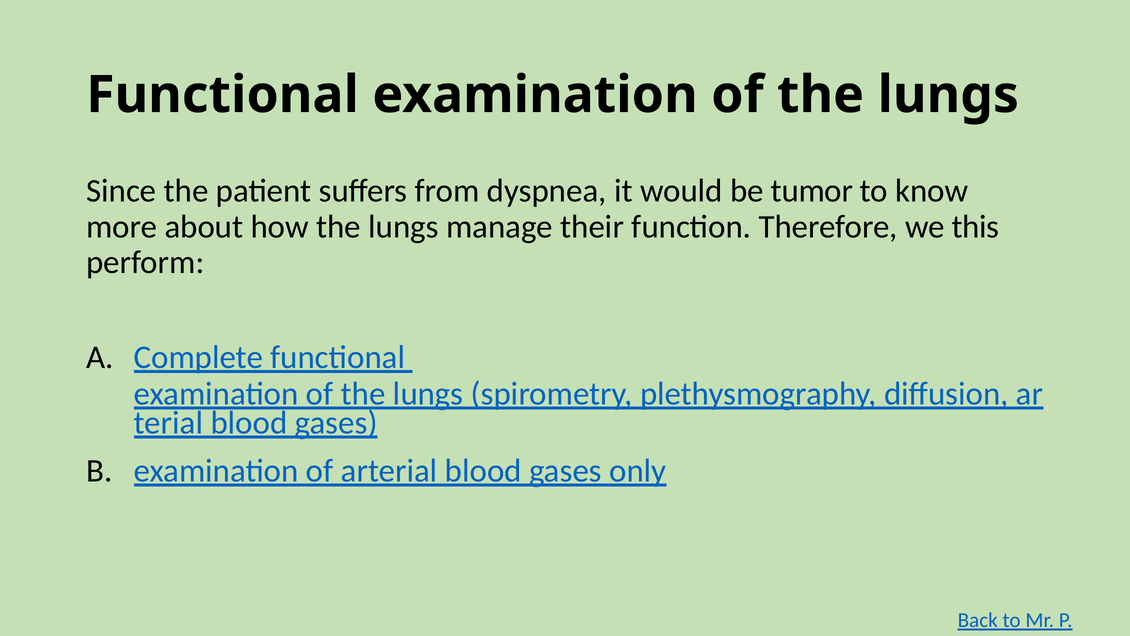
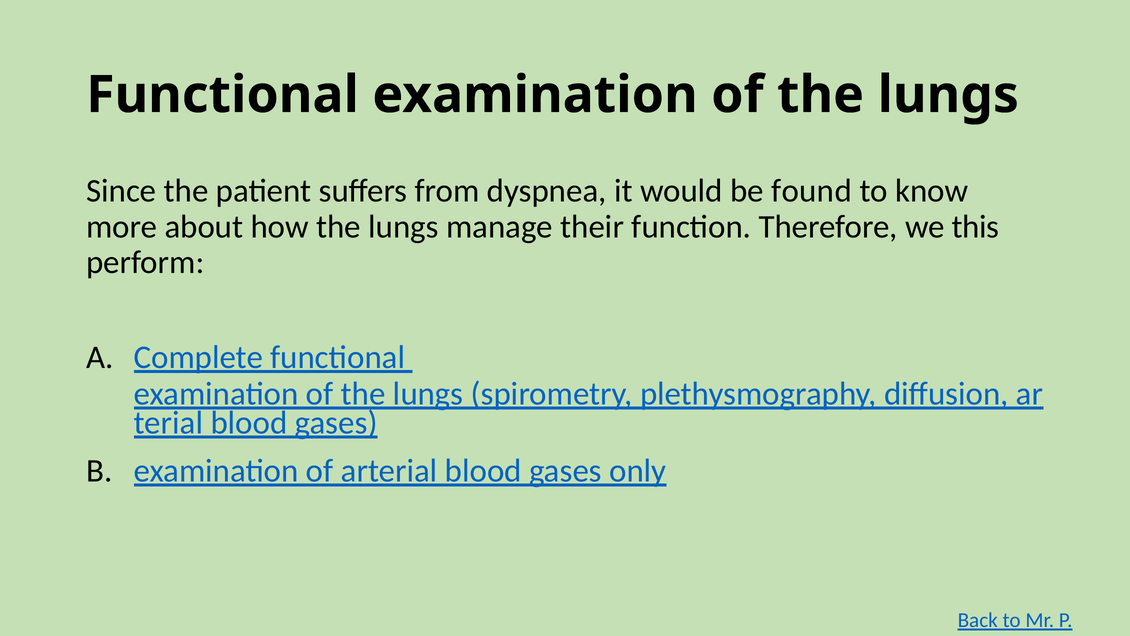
tumor: tumor -> found (812, 191)
